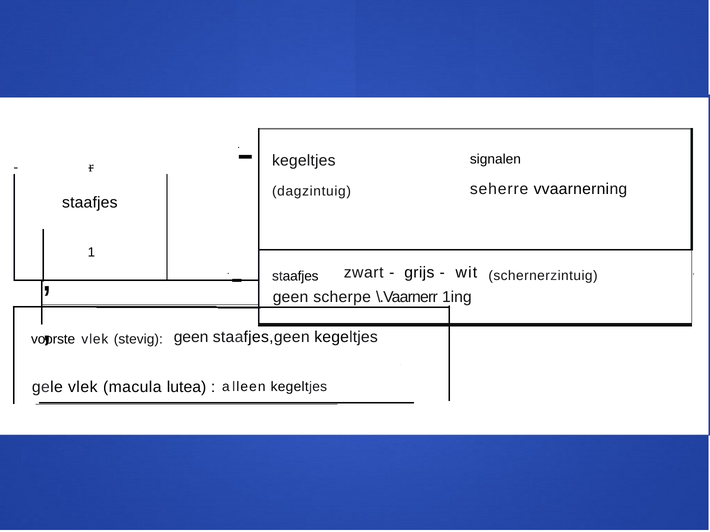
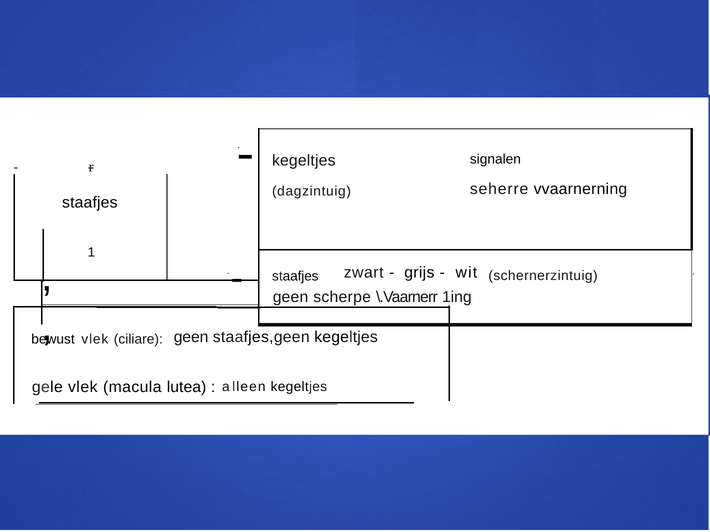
voorste: voorste -> bewust (53, 340)
stevig: stevig -> ciliare (138, 340)
